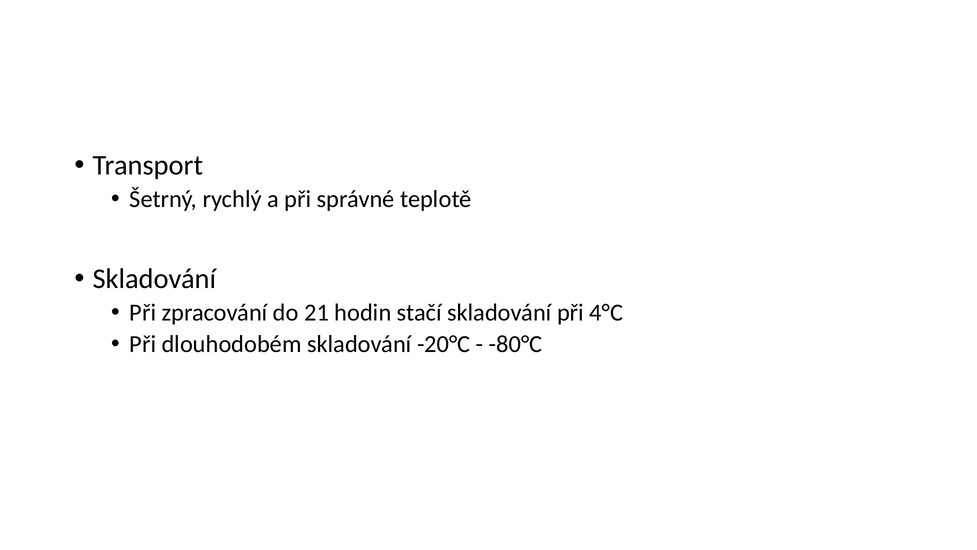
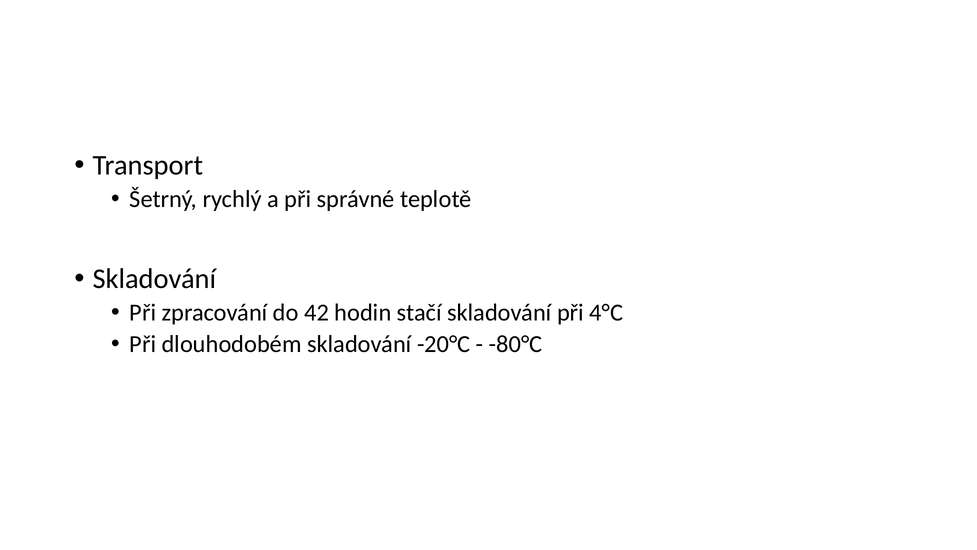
21: 21 -> 42 (317, 312)
